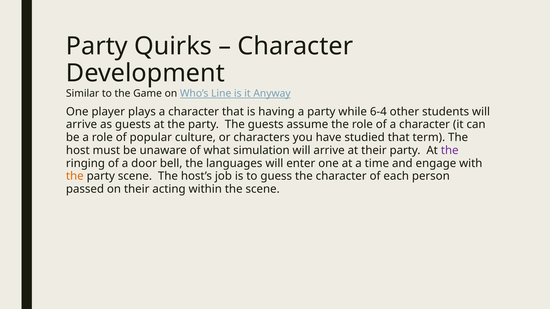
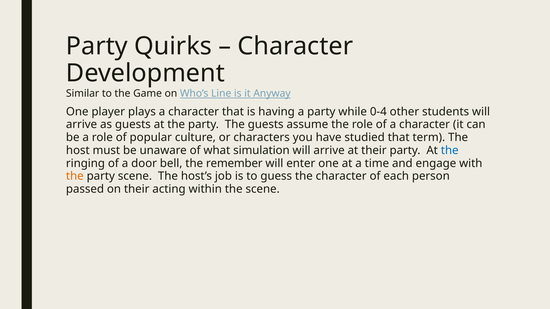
6-4: 6-4 -> 0-4 (378, 112)
the colour: purple -> blue (450, 151)
languages: languages -> remember (234, 163)
